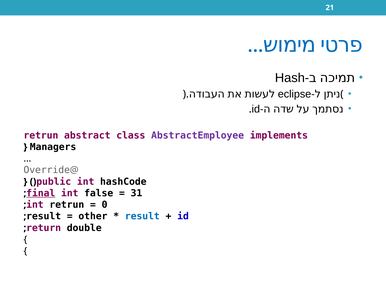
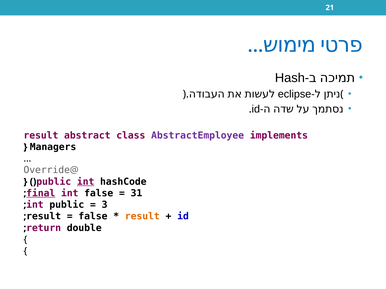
retrun: retrun -> result (41, 136)
int underline: none -> present (86, 182)
int retrun: retrun -> public (67, 205)
0: 0 -> 3 (105, 205)
other: other -> false (93, 217)
result colour: blue -> orange (142, 217)
